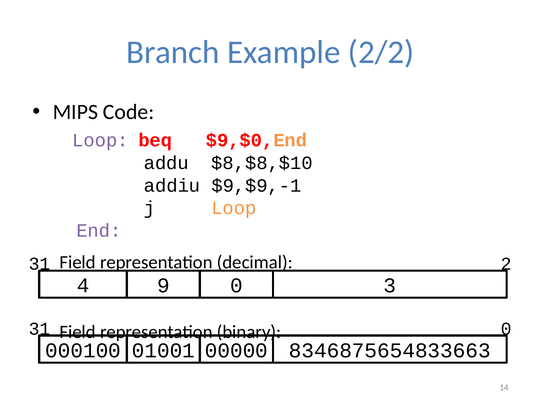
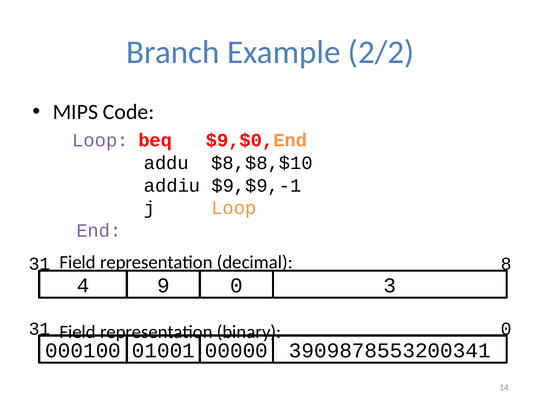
2: 2 -> 8 (506, 264)
8346875654833663: 8346875654833663 -> 3909878553200341 (390, 350)
